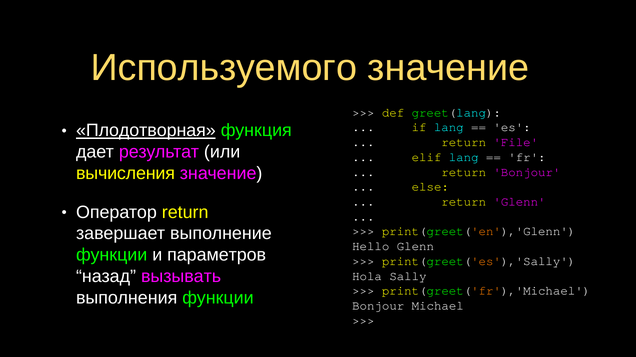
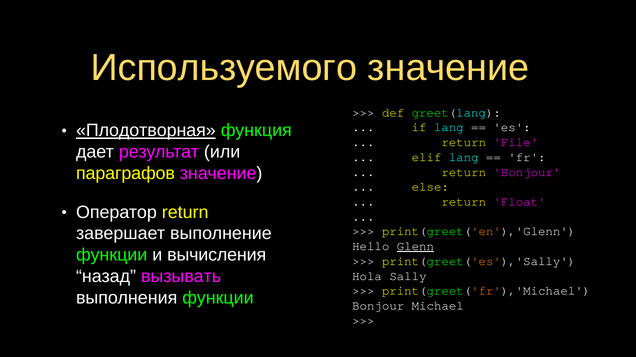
вычисления: вычисления -> параграфов (125, 174)
return Glenn: Glenn -> Float (519, 202)
Glenn underline: none -> present (415, 247)
параметров: параметров -> вычисления (217, 256)
